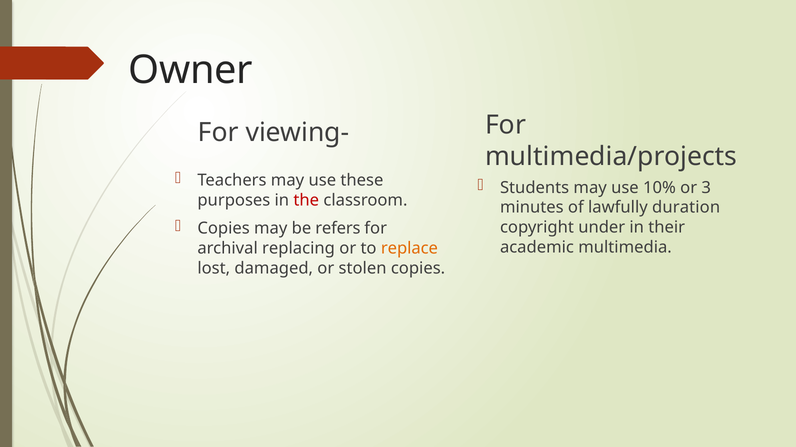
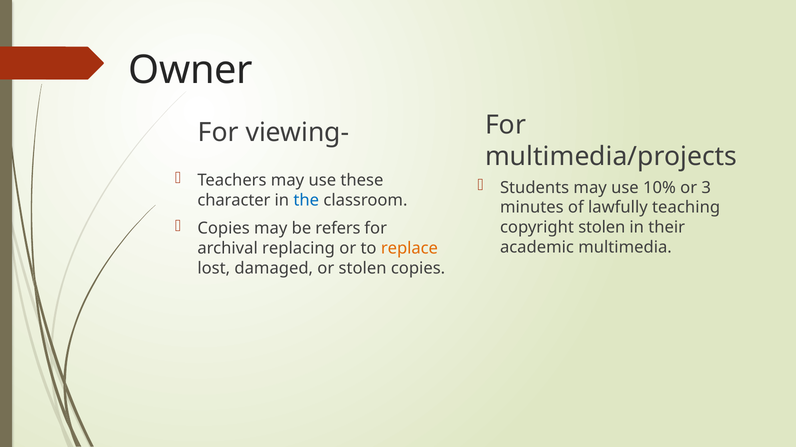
purposes: purposes -> character (234, 200)
the colour: red -> blue (306, 200)
duration: duration -> teaching (686, 208)
copyright under: under -> stolen (602, 228)
